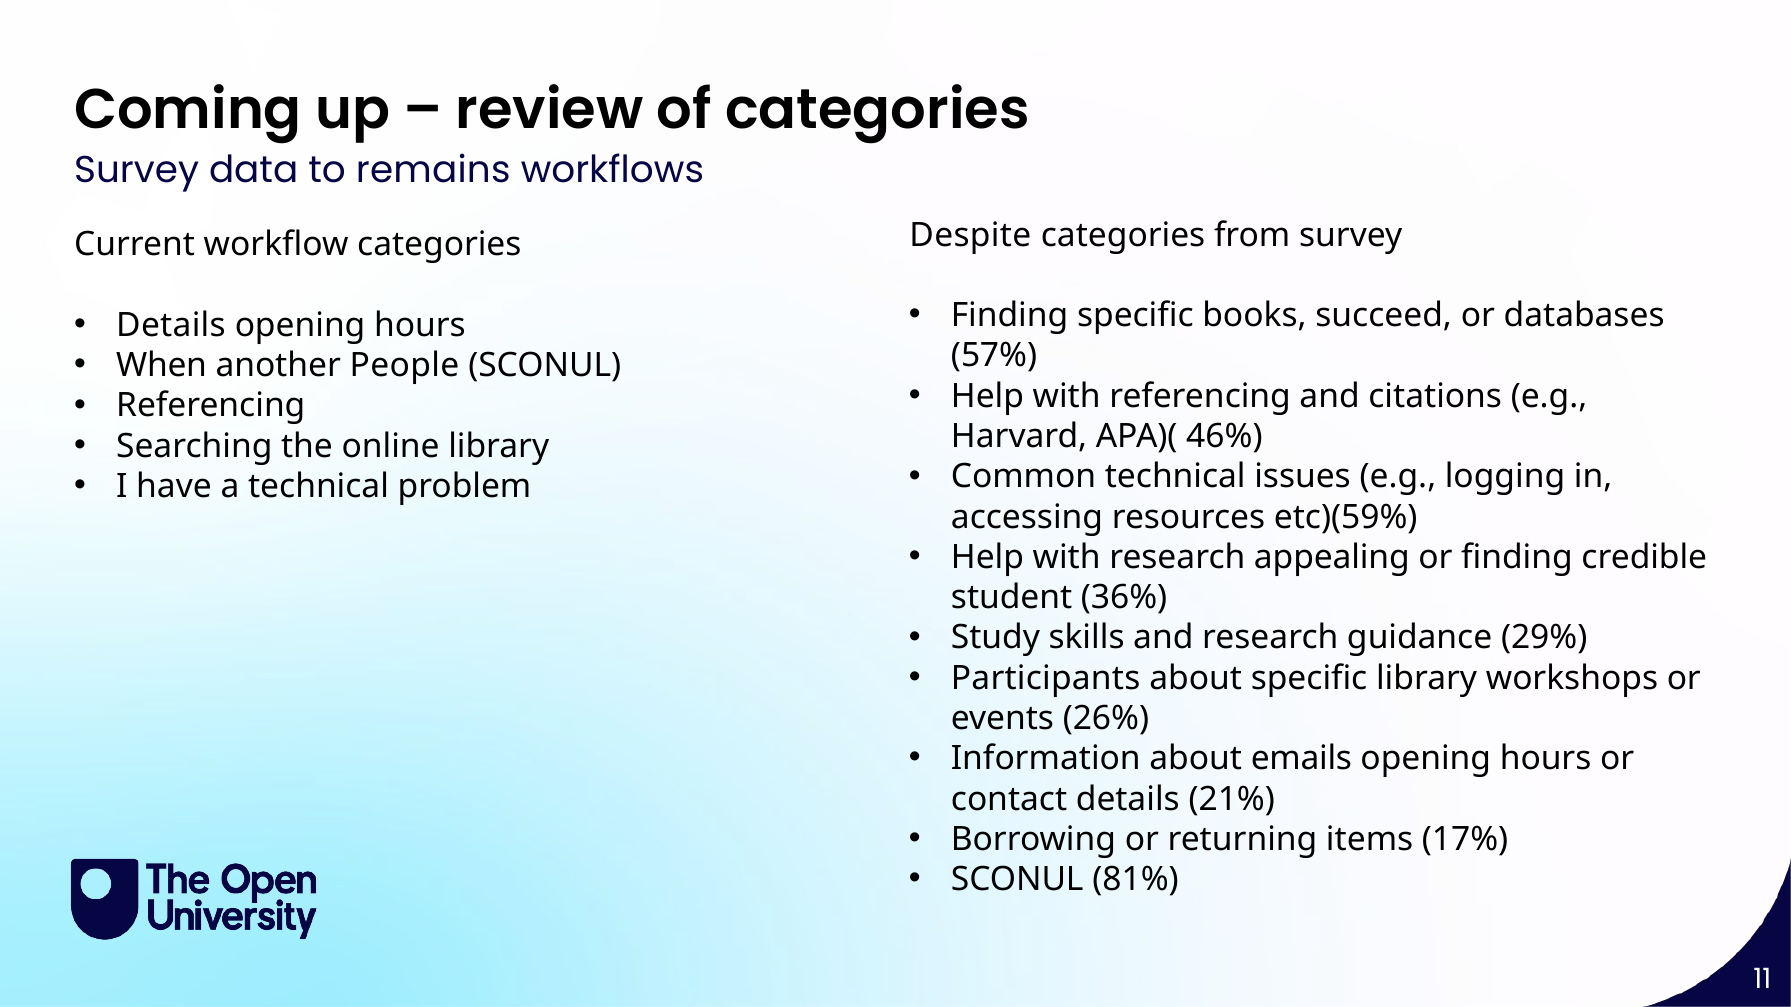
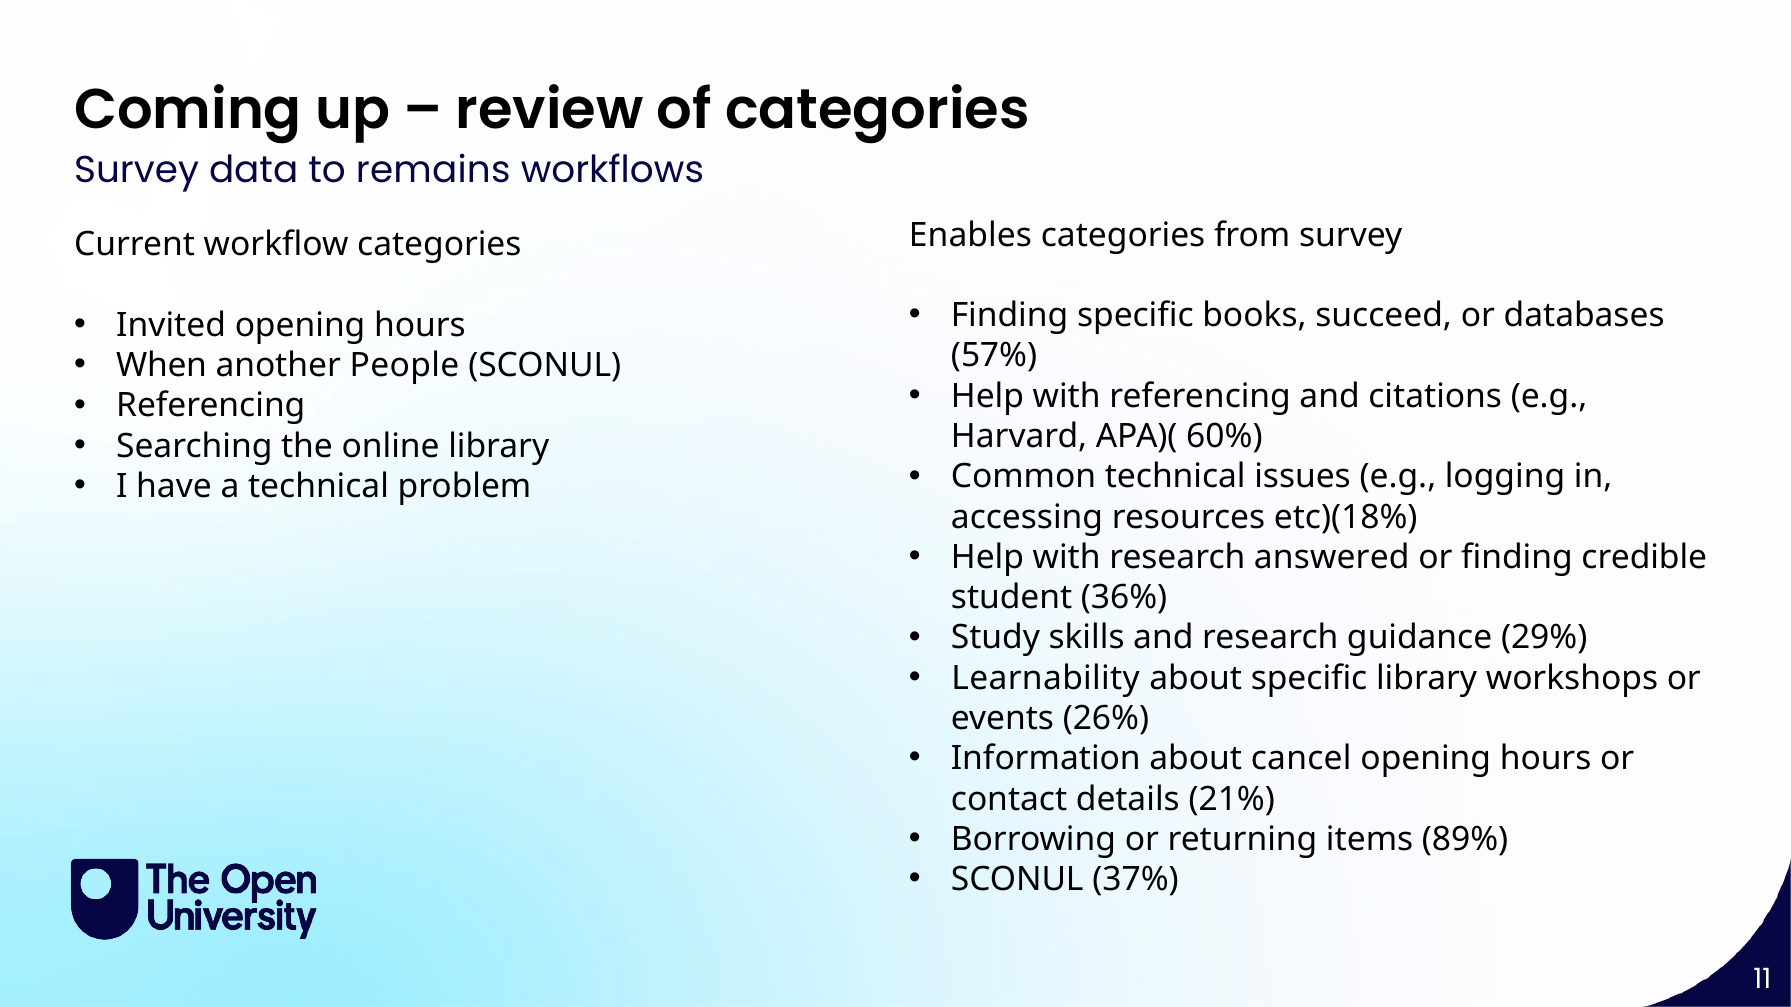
Despite: Despite -> Enables (971, 235)
Details: Details -> Invited (171, 325)
46%: 46% -> 60% (1224, 437)
etc)(59%: etc)(59% -> etc)(18% (1346, 517)
appealing: appealing -> answered (1332, 558)
Participants: Participants -> Learnability (1046, 678)
emails: emails -> cancel (1301, 759)
17%: 17% -> 89% (1465, 840)
81%: 81% -> 37% (1136, 880)
